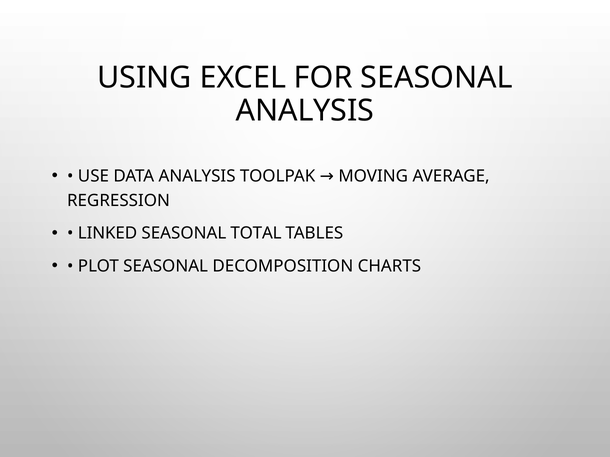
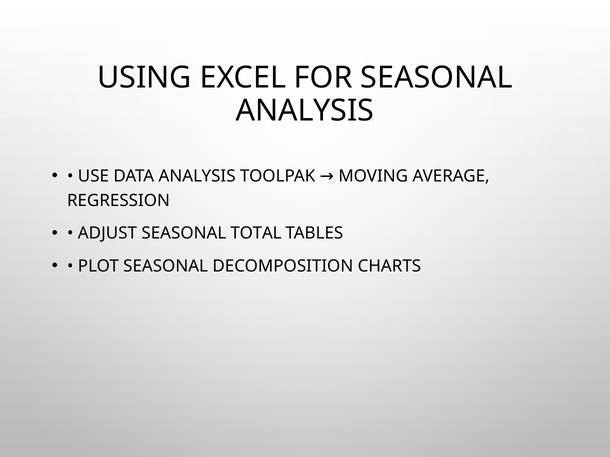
LINKED: LINKED -> ADJUST (107, 234)
